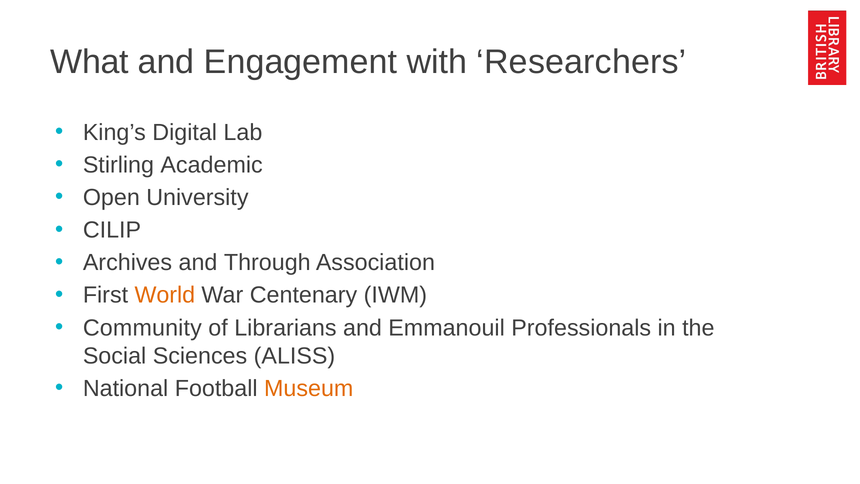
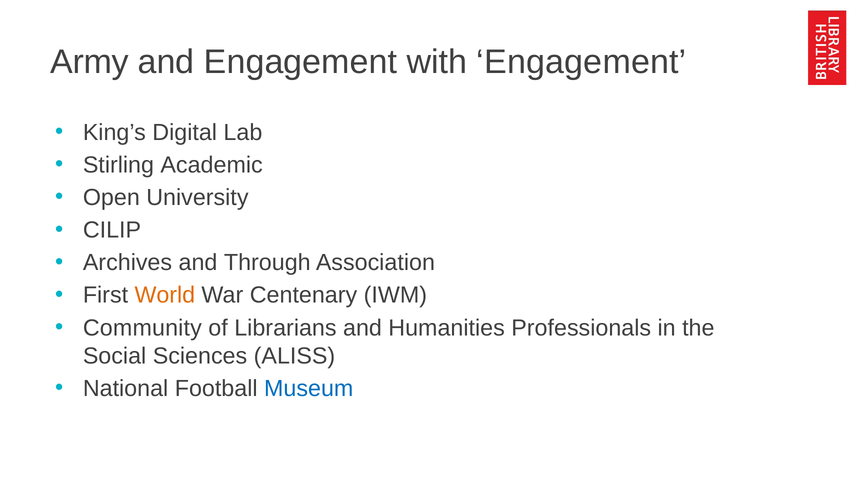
What: What -> Army (90, 62)
with Researchers: Researchers -> Engagement (581, 62)
Emmanouil: Emmanouil -> Humanities (447, 328)
Museum colour: orange -> blue (309, 388)
